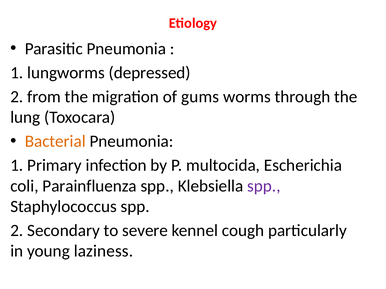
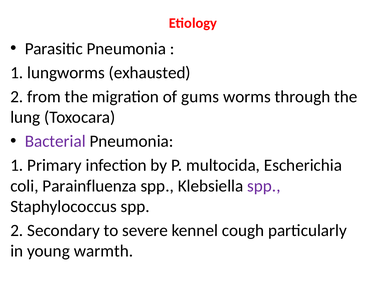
depressed: depressed -> exhausted (150, 73)
Bacterial colour: orange -> purple (55, 142)
laziness: laziness -> warmth (104, 251)
